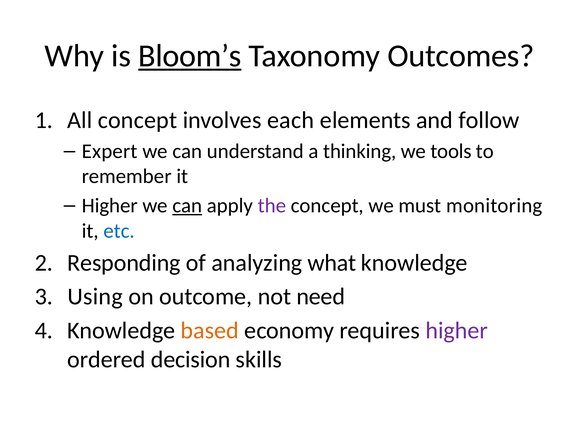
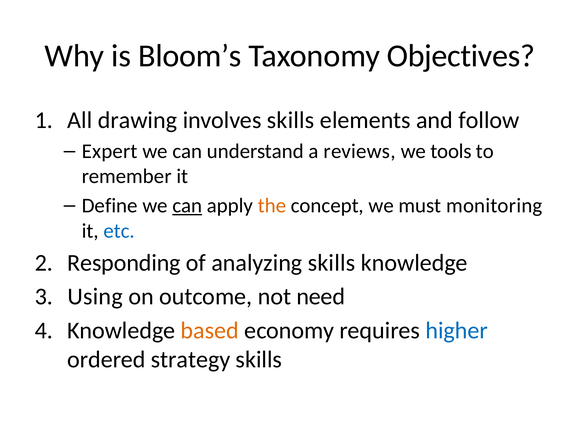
Bloom’s underline: present -> none (190, 56)
Outcomes: Outcomes -> Objectives (461, 56)
All concept: concept -> drawing (137, 120)
involves each: each -> skills (291, 120)
thinking: thinking -> reviews (360, 151)
Higher: Higher -> Define (110, 206)
the colour: purple -> orange (272, 206)
analyzing what: what -> skills (332, 263)
higher colour: purple -> blue (457, 331)
decision: decision -> strategy (191, 360)
